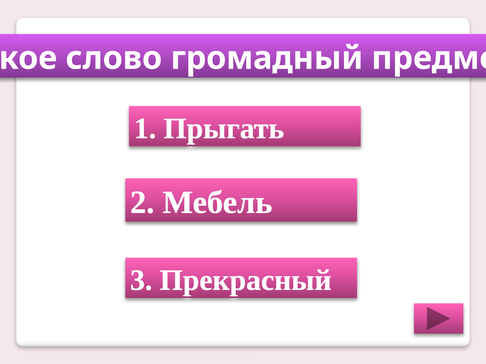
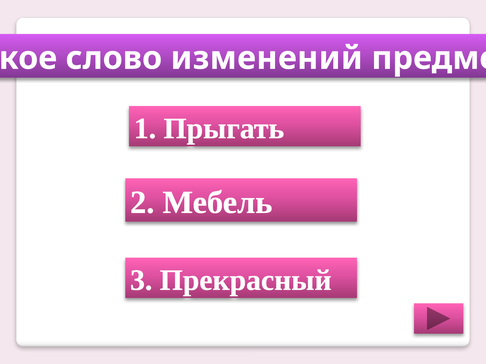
громадный: громадный -> изменений (267, 58)
